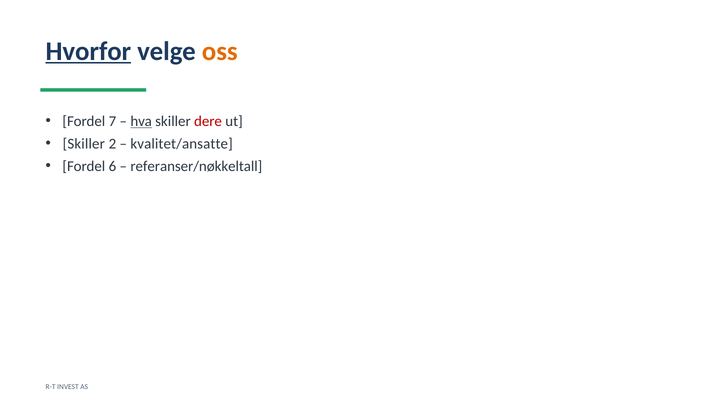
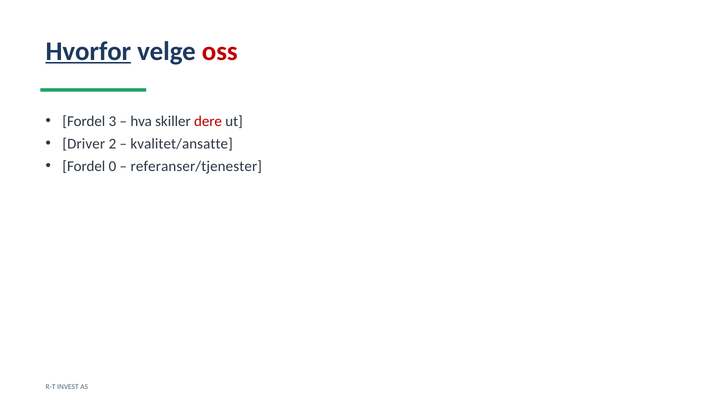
oss colour: orange -> red (220, 51)
7: 7 -> 3 (112, 121)
hva underline: present -> none (141, 121)
Skiller: Skiller -> Driver (84, 144)
6: 6 -> 0 (112, 166)
referanser/nøkkeltall: referanser/nøkkeltall -> referanser/tjenester (196, 166)
